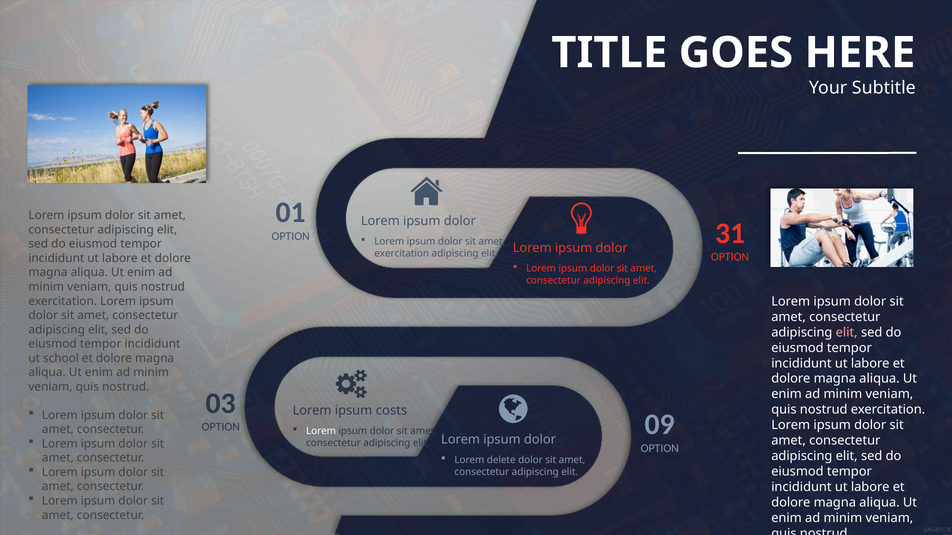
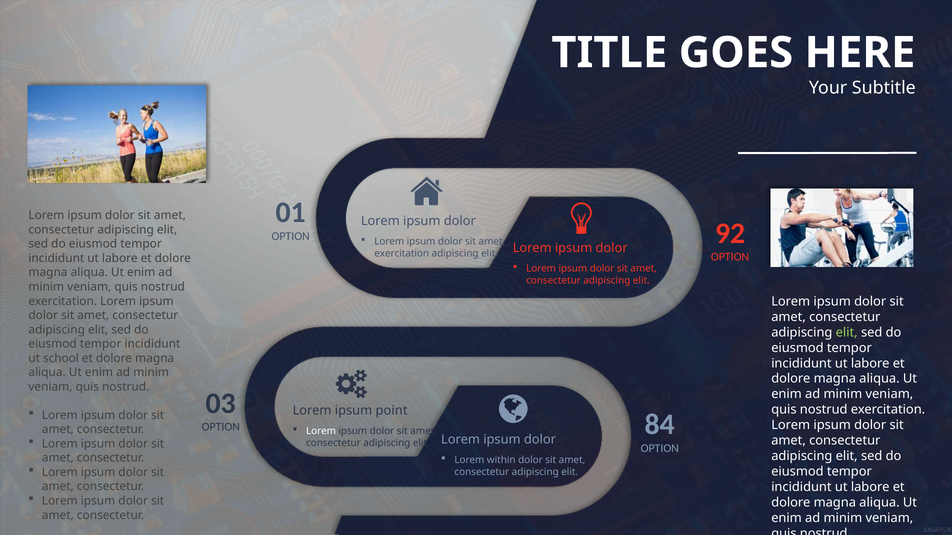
31: 31 -> 92 (730, 233)
elit colour: pink -> light green (847, 333)
costs: costs -> point (392, 411)
09: 09 -> 84 (660, 425)
delete: delete -> within (501, 461)
